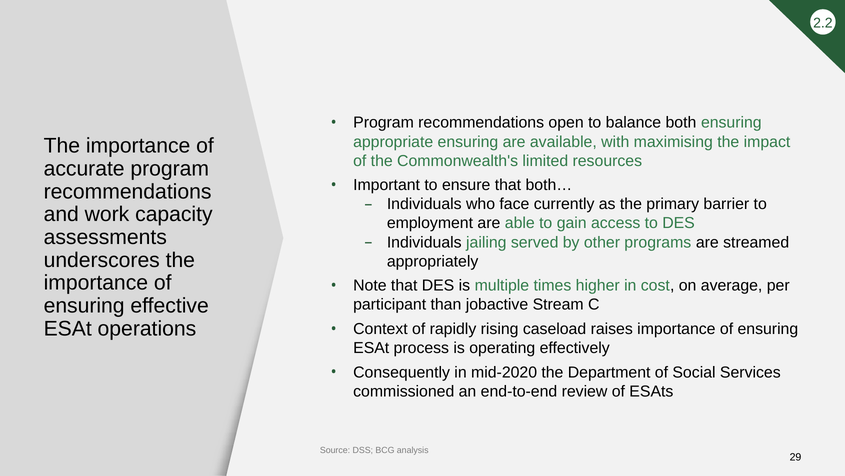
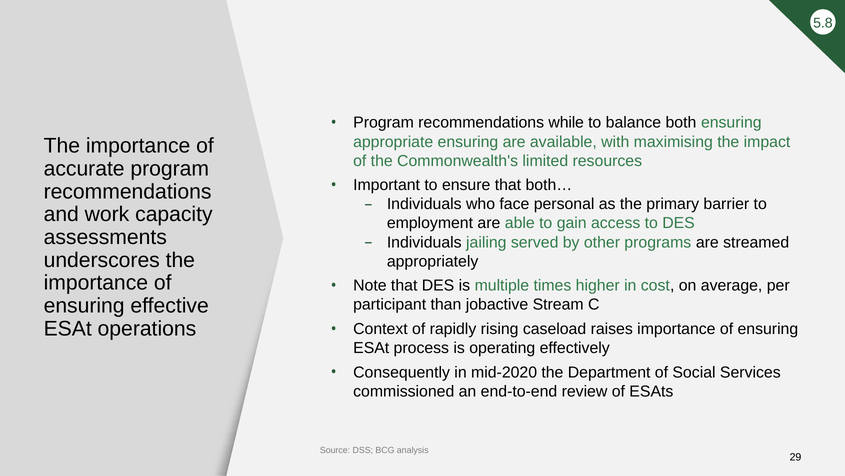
2.2: 2.2 -> 5.8 (823, 23)
open: open -> while (566, 123)
currently: currently -> personal (564, 204)
